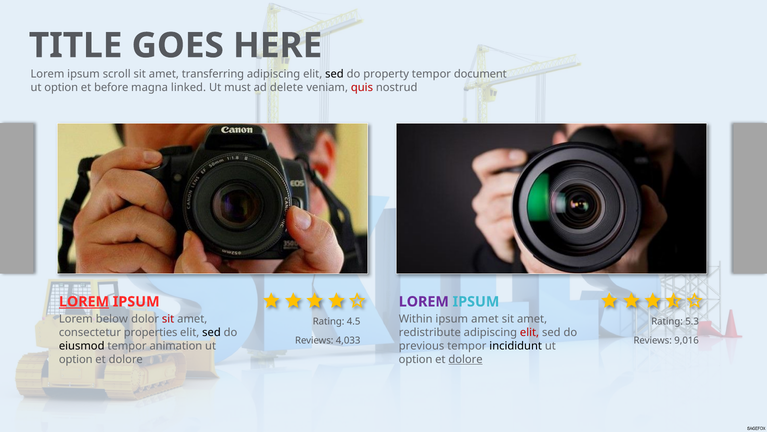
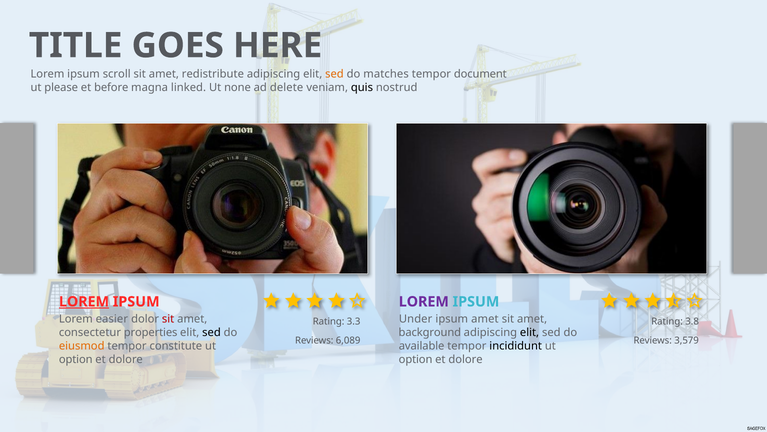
transferring: transferring -> redistribute (213, 74)
sed colour: black -> orange (334, 74)
property: property -> matches (386, 74)
option: option -> please (61, 87)
must: must -> none (237, 87)
quis colour: red -> black (362, 87)
below: below -> easier (112, 319)
Within: Within -> Under (416, 319)
4.5: 4.5 -> 3.3 (354, 321)
5.3: 5.3 -> 3.8 (692, 321)
redistribute: redistribute -> background (430, 332)
elit colour: red -> black (530, 332)
4,033: 4,033 -> 6,089 (348, 340)
9,016: 9,016 -> 3,579 (687, 340)
eiusmod colour: black -> orange (82, 346)
animation: animation -> constitute (176, 346)
previous: previous -> available (422, 346)
dolore underline: present -> none (466, 359)
